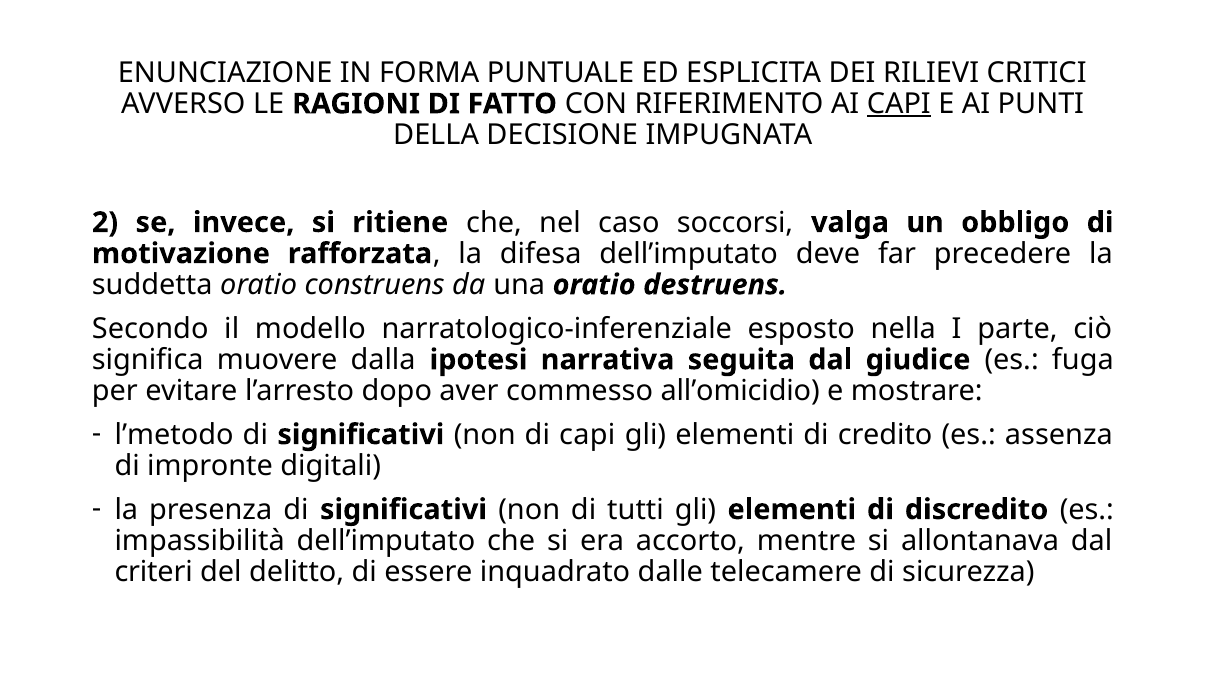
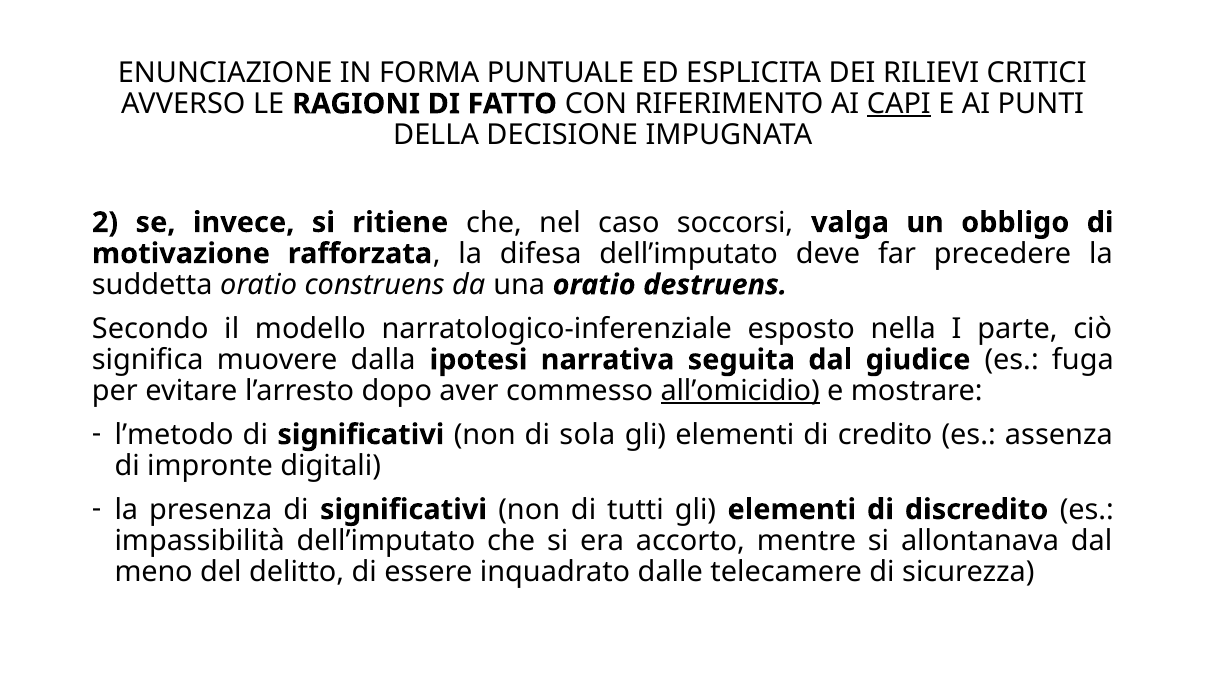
all’omicidio underline: none -> present (740, 391)
di capi: capi -> sola (587, 435)
criteri: criteri -> meno (154, 572)
